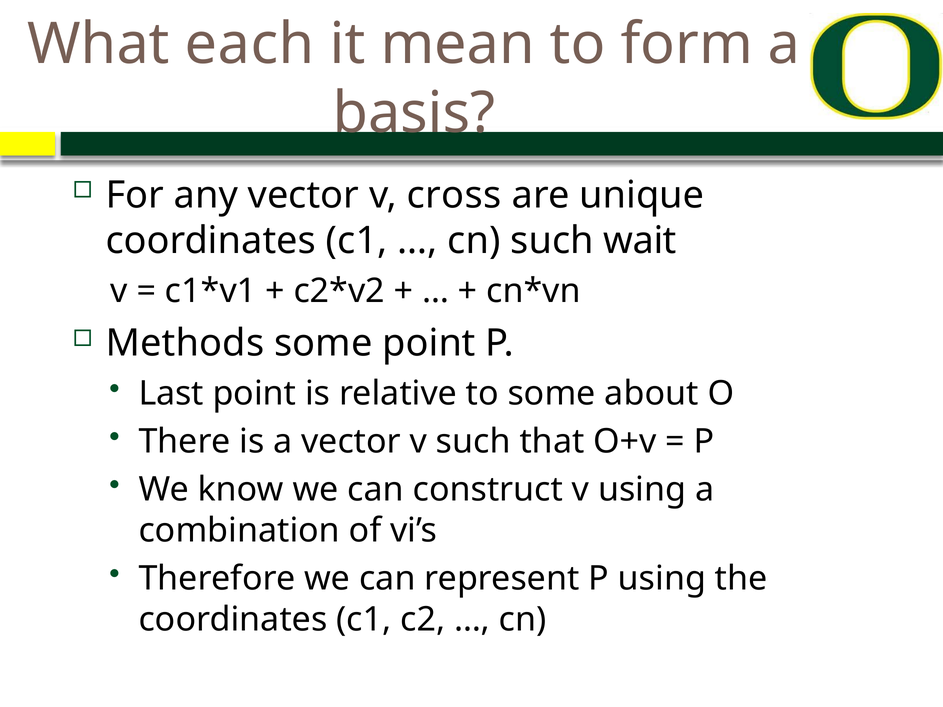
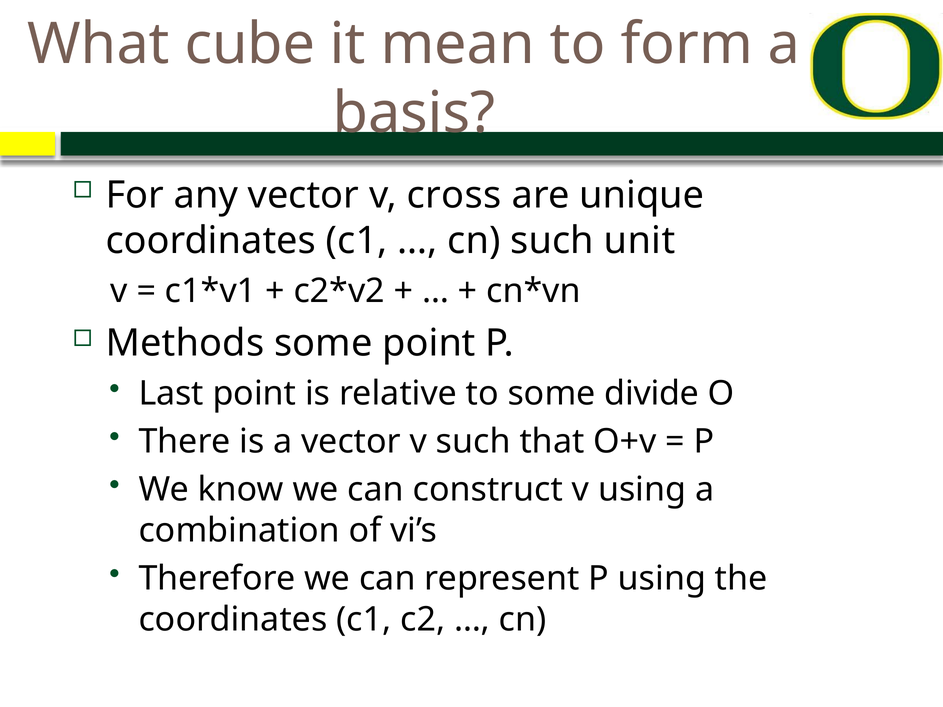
each: each -> cube (250, 44)
wait: wait -> unit (640, 241)
about: about -> divide (652, 394)
